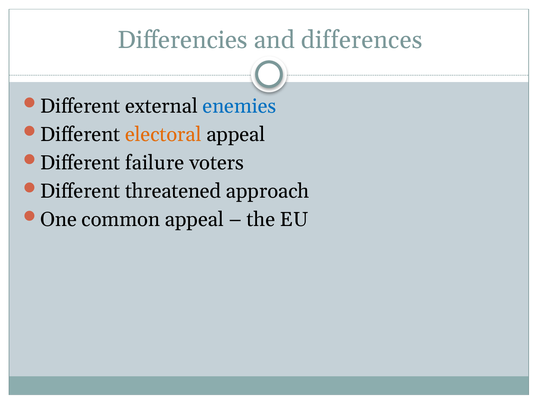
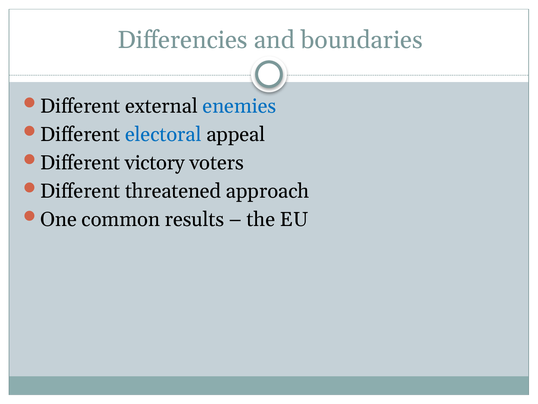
differences: differences -> boundaries (362, 40)
electoral colour: orange -> blue (163, 134)
failure: failure -> victory (155, 163)
common appeal: appeal -> results (194, 219)
